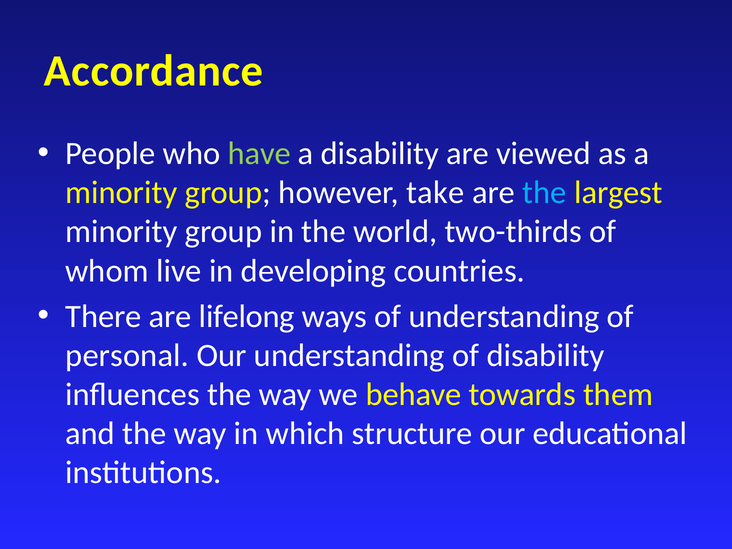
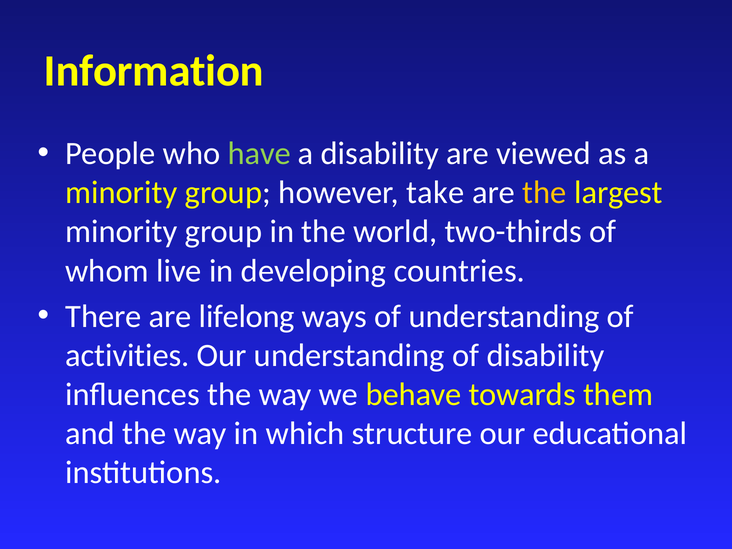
Accordance: Accordance -> Information (154, 71)
the colour: light blue -> yellow (544, 193)
personal: personal -> activities (127, 355)
